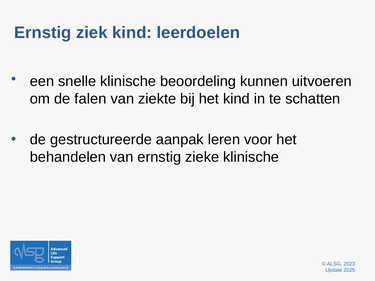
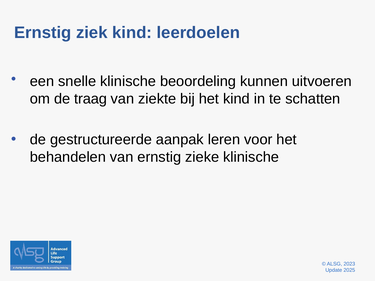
falen: falen -> traag (91, 99)
